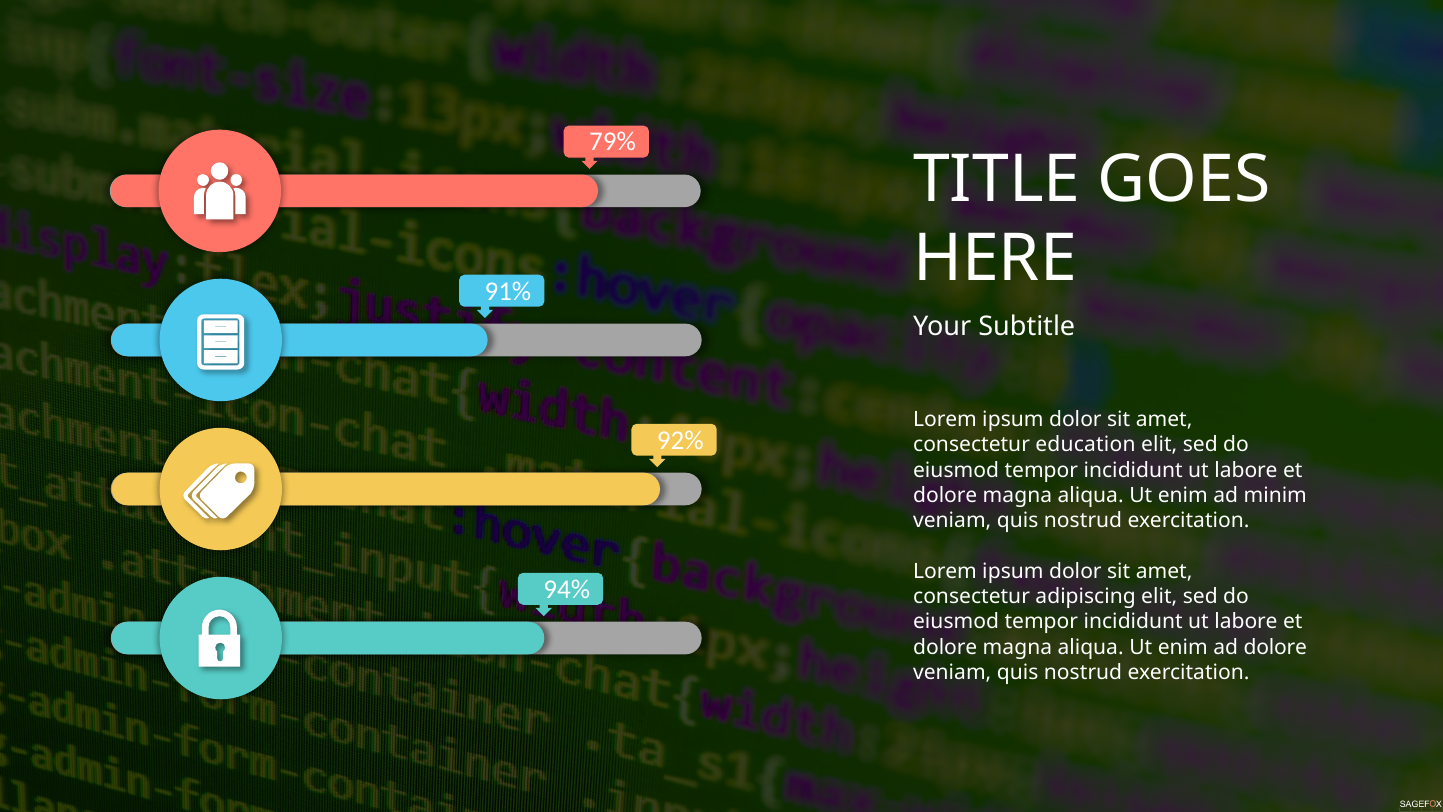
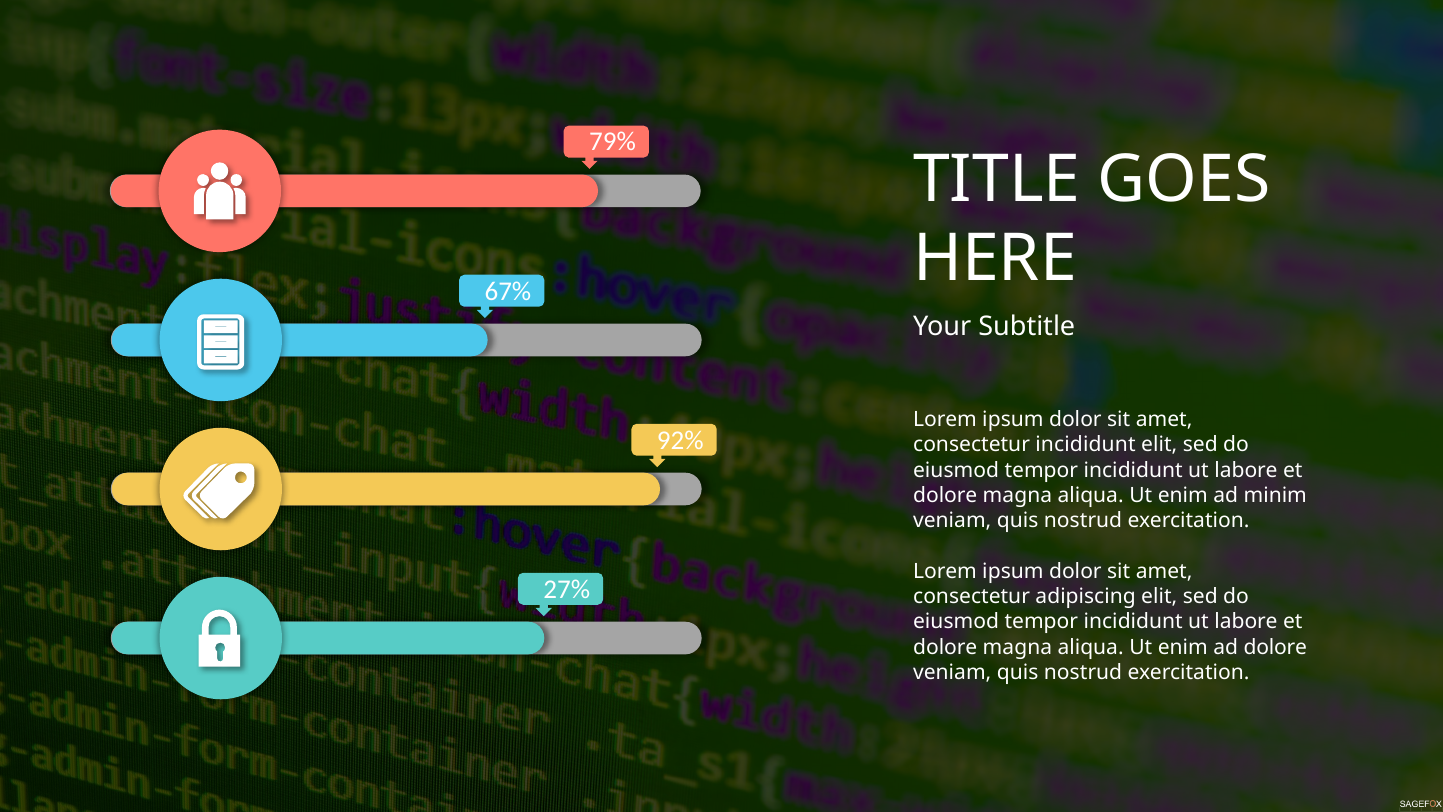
91%: 91% -> 67% (508, 291)
consectetur education: education -> incididunt (1086, 445)
94%: 94% -> 27% (567, 589)
